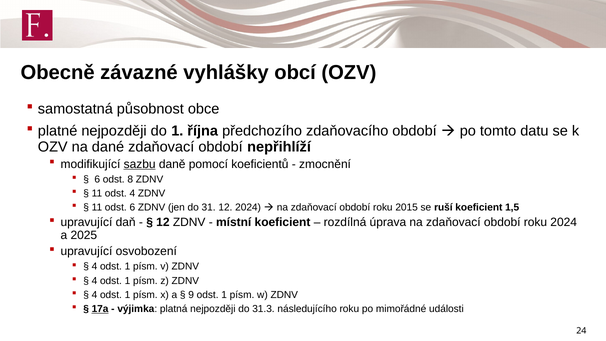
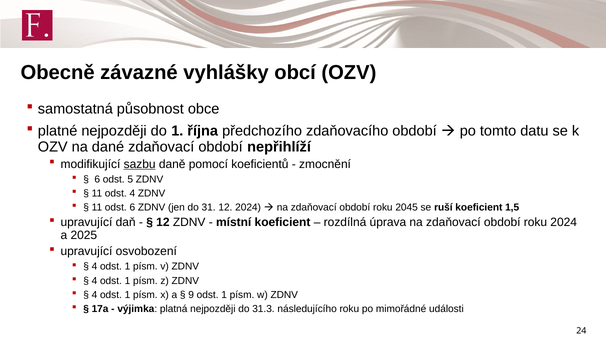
8: 8 -> 5 (130, 179)
2015: 2015 -> 2045 (407, 207)
17a underline: present -> none (100, 309)
